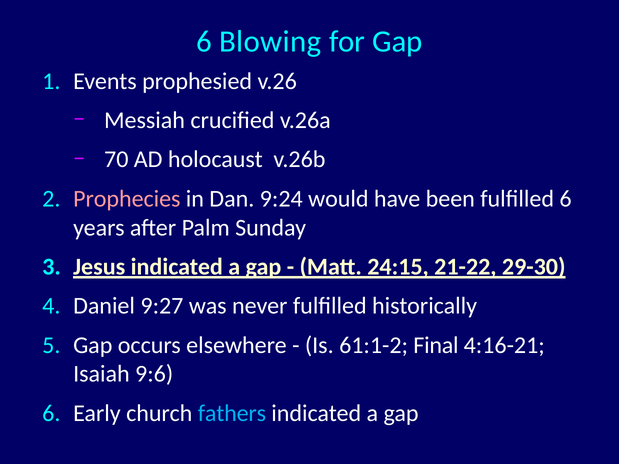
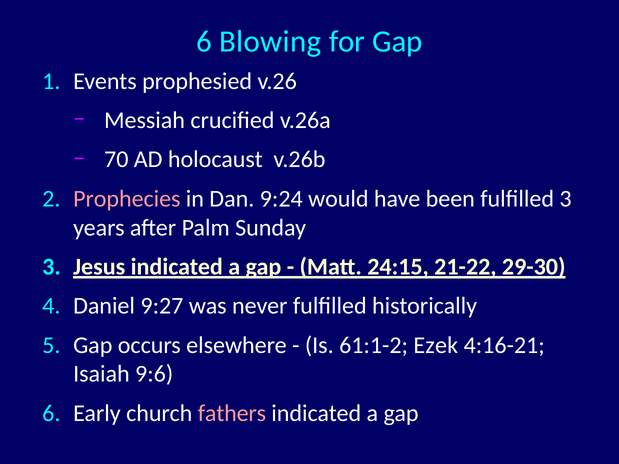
fulfilled 6: 6 -> 3 (566, 199)
Final: Final -> Ezek (436, 345)
fathers colour: light blue -> pink (232, 413)
